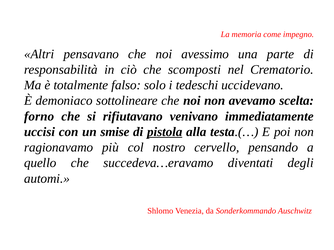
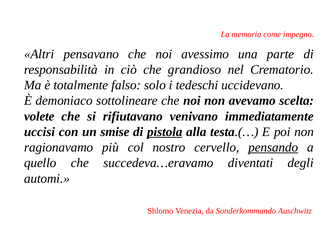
scomposti: scomposti -> grandioso (195, 70)
forno: forno -> volete (39, 116)
pensando underline: none -> present (273, 148)
